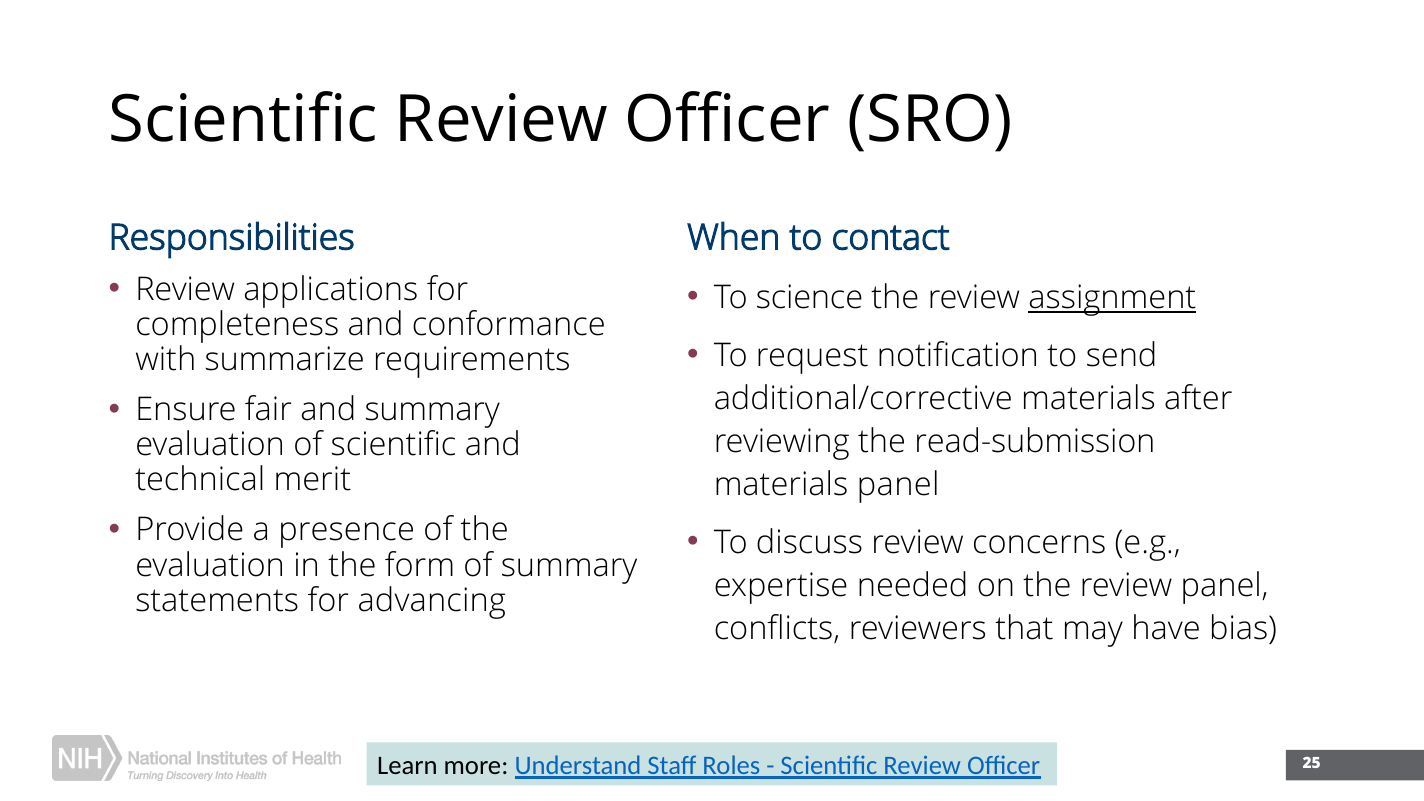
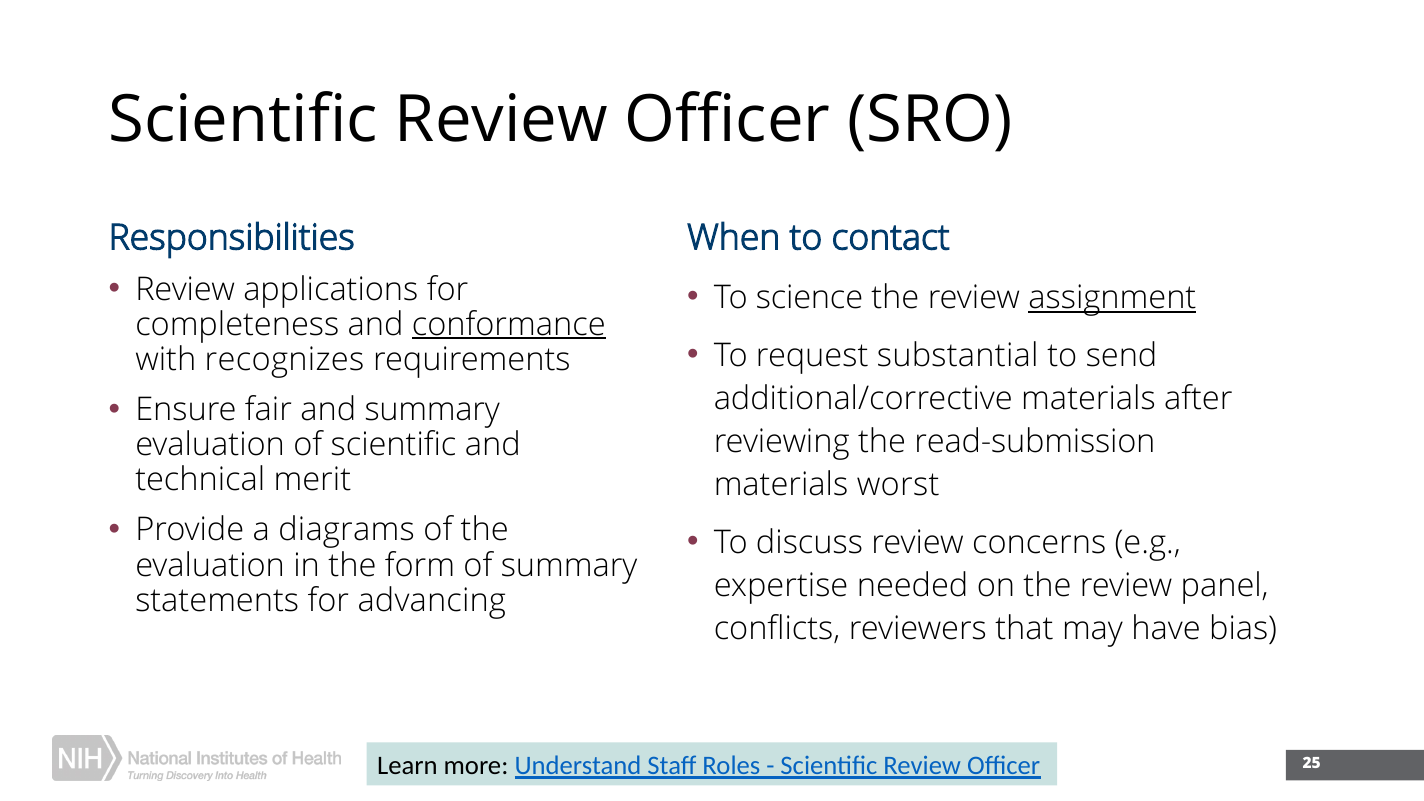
conformance underline: none -> present (509, 324)
notification: notification -> substantial (958, 355)
summarize: summarize -> recognizes (284, 360)
materials panel: panel -> worst (898, 484)
presence: presence -> diagrams (347, 530)
